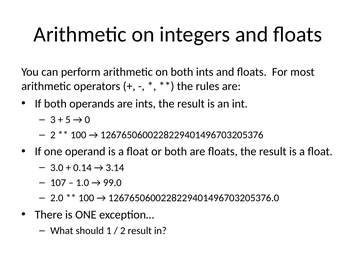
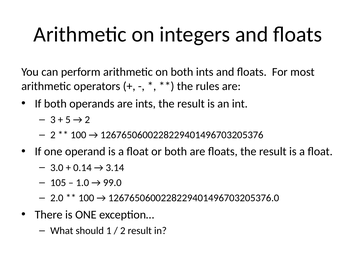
0: 0 -> 2 (87, 120)
107: 107 -> 105 (58, 183)
